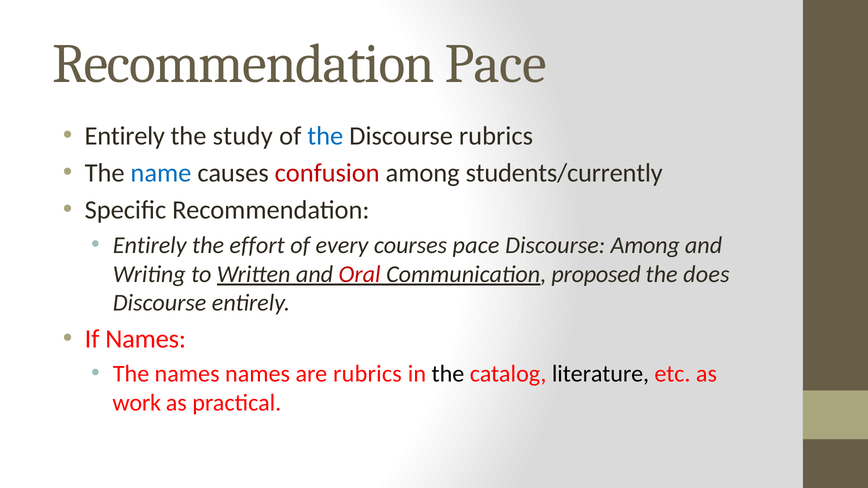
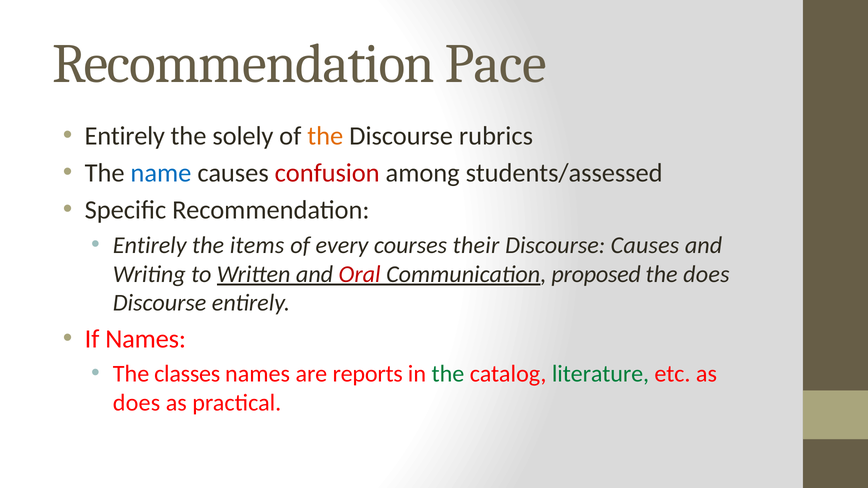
study: study -> solely (243, 136)
the colour: blue -> orange (325, 136)
students/currently: students/currently -> students/assessed (564, 173)
effort: effort -> items (257, 245)
courses pace: pace -> their (476, 245)
Discourse Among: Among -> Causes (645, 245)
The names: names -> classes (187, 374)
are rubrics: rubrics -> reports (368, 374)
the colour: black -> green (448, 374)
literature colour: black -> green (601, 374)
work: work -> does (137, 403)
